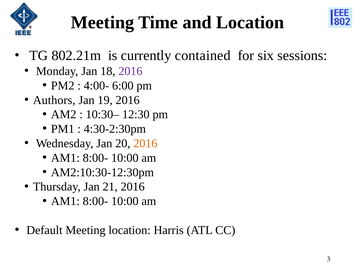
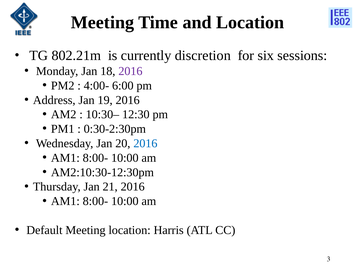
contained: contained -> discretion (203, 56)
Authors: Authors -> Address (54, 100)
4:30-2:30pm: 4:30-2:30pm -> 0:30-2:30pm (115, 129)
2016 colour: orange -> blue (145, 143)
